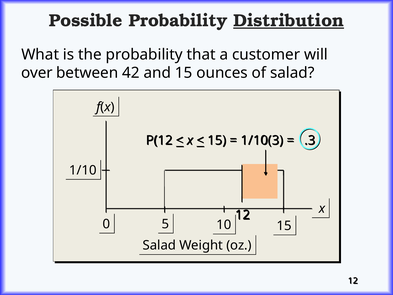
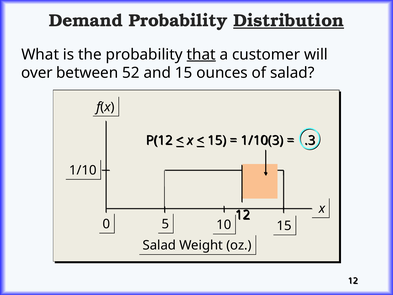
Possible: Possible -> Demand (86, 21)
that underline: none -> present (201, 54)
42: 42 -> 52 (131, 73)
